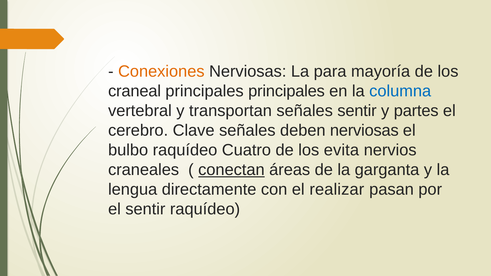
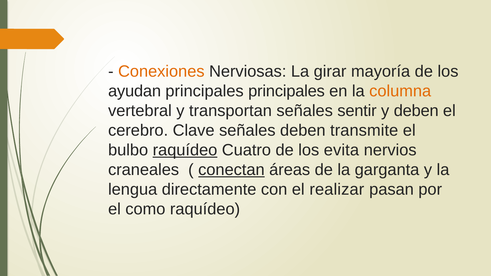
para: para -> girar (330, 72)
craneal: craneal -> ayudan (135, 91)
columna colour: blue -> orange (400, 91)
y partes: partes -> deben (416, 111)
deben nerviosas: nerviosas -> transmite (364, 131)
raquídeo underline: none -> present (185, 150)
el sentir: sentir -> como (145, 209)
